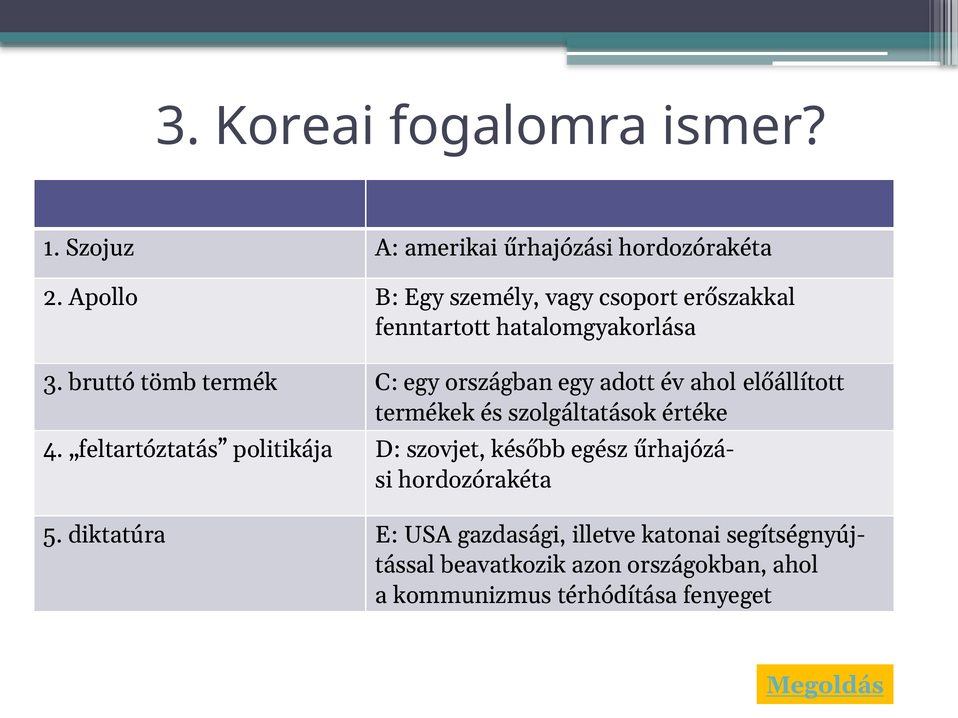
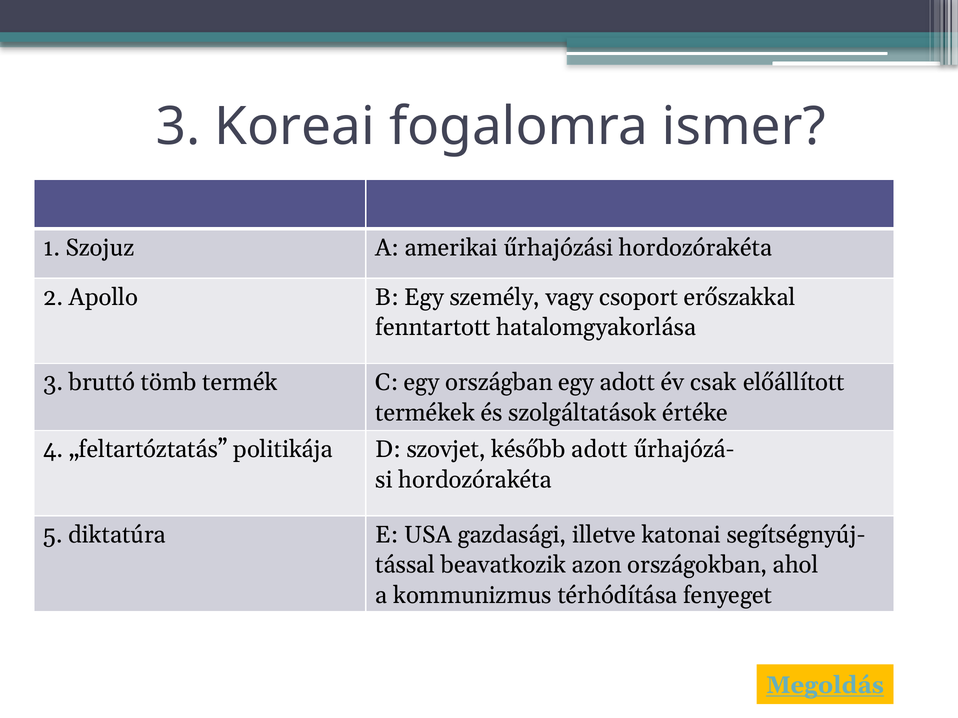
év ahol: ahol -> csak (713, 383)
később egész: egész -> adott (599, 450)
